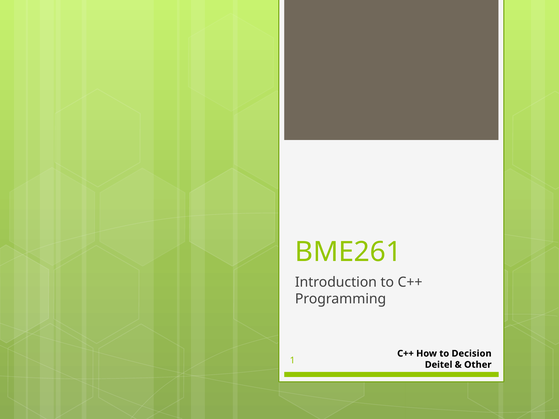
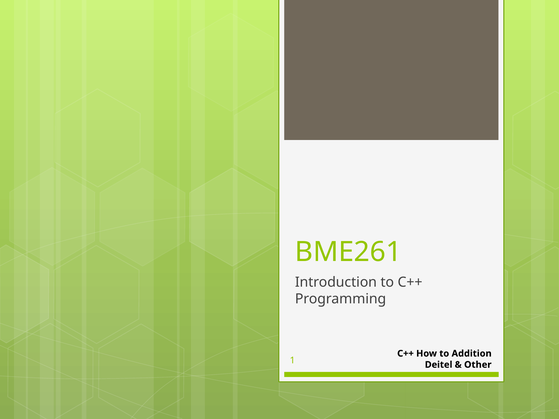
Decision: Decision -> Addition (472, 354)
